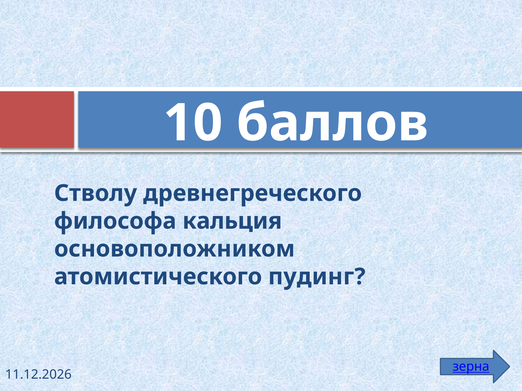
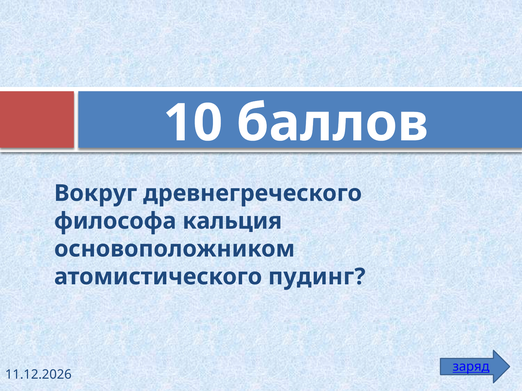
Стволу: Стволу -> Вокруг (96, 193)
зерна: зерна -> заряд (471, 367)
